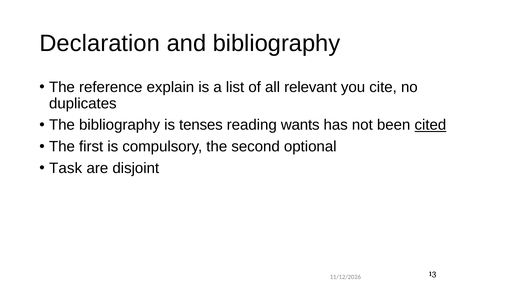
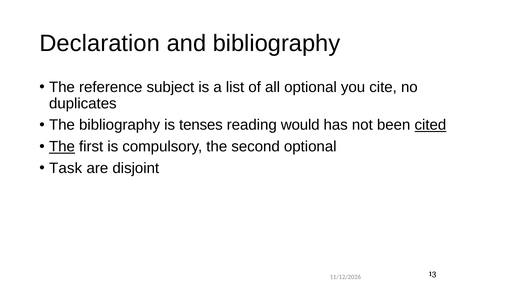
explain: explain -> subject (170, 87)
all relevant: relevant -> optional (311, 87)
wants: wants -> would (300, 125)
The underline: none -> present (62, 147)
